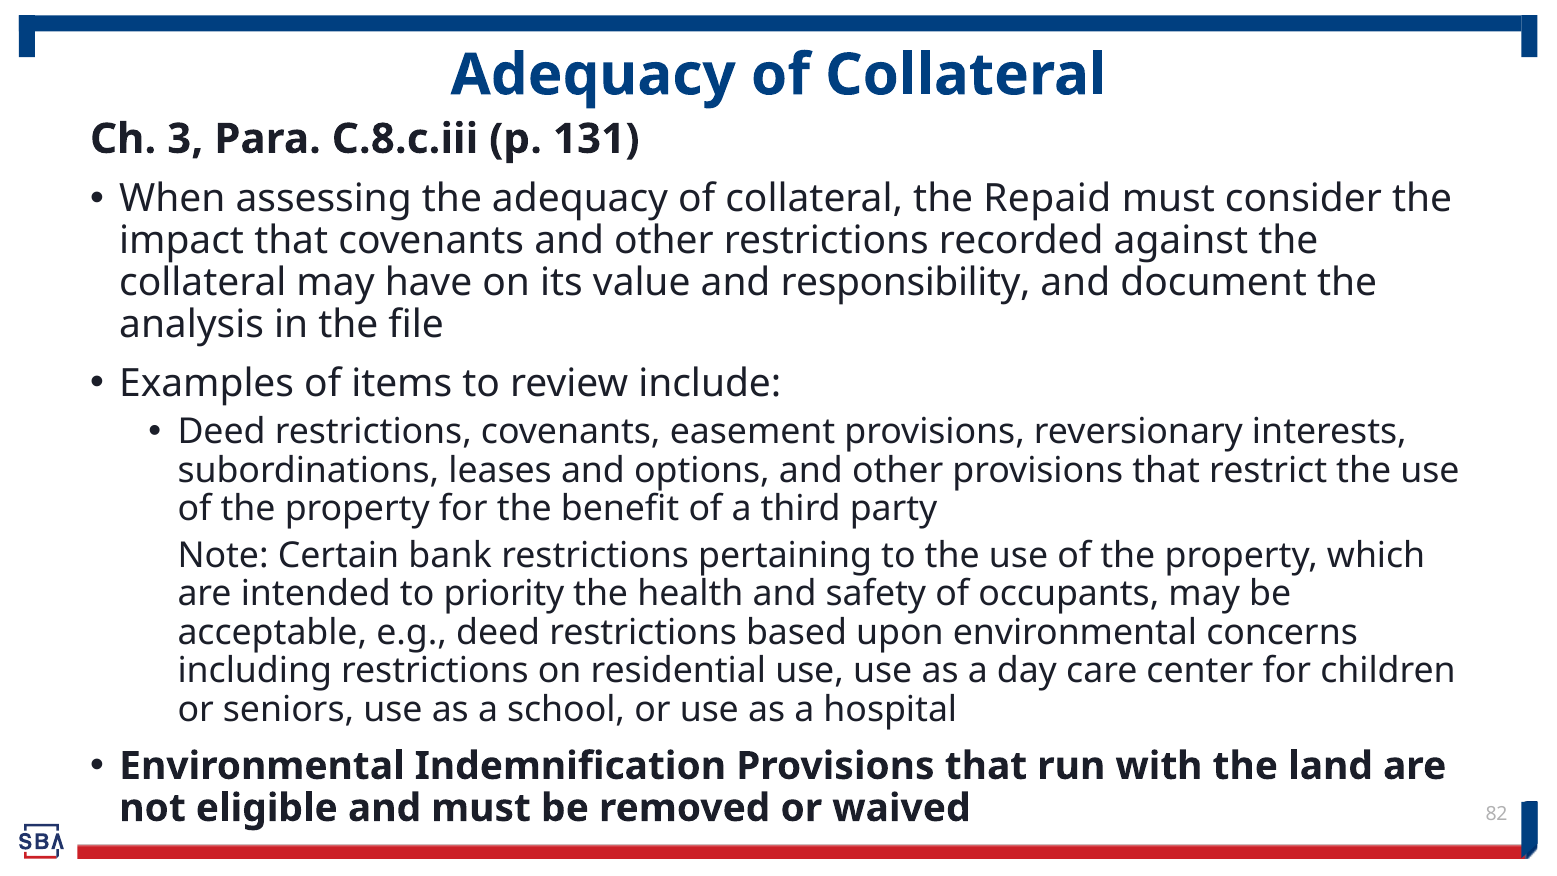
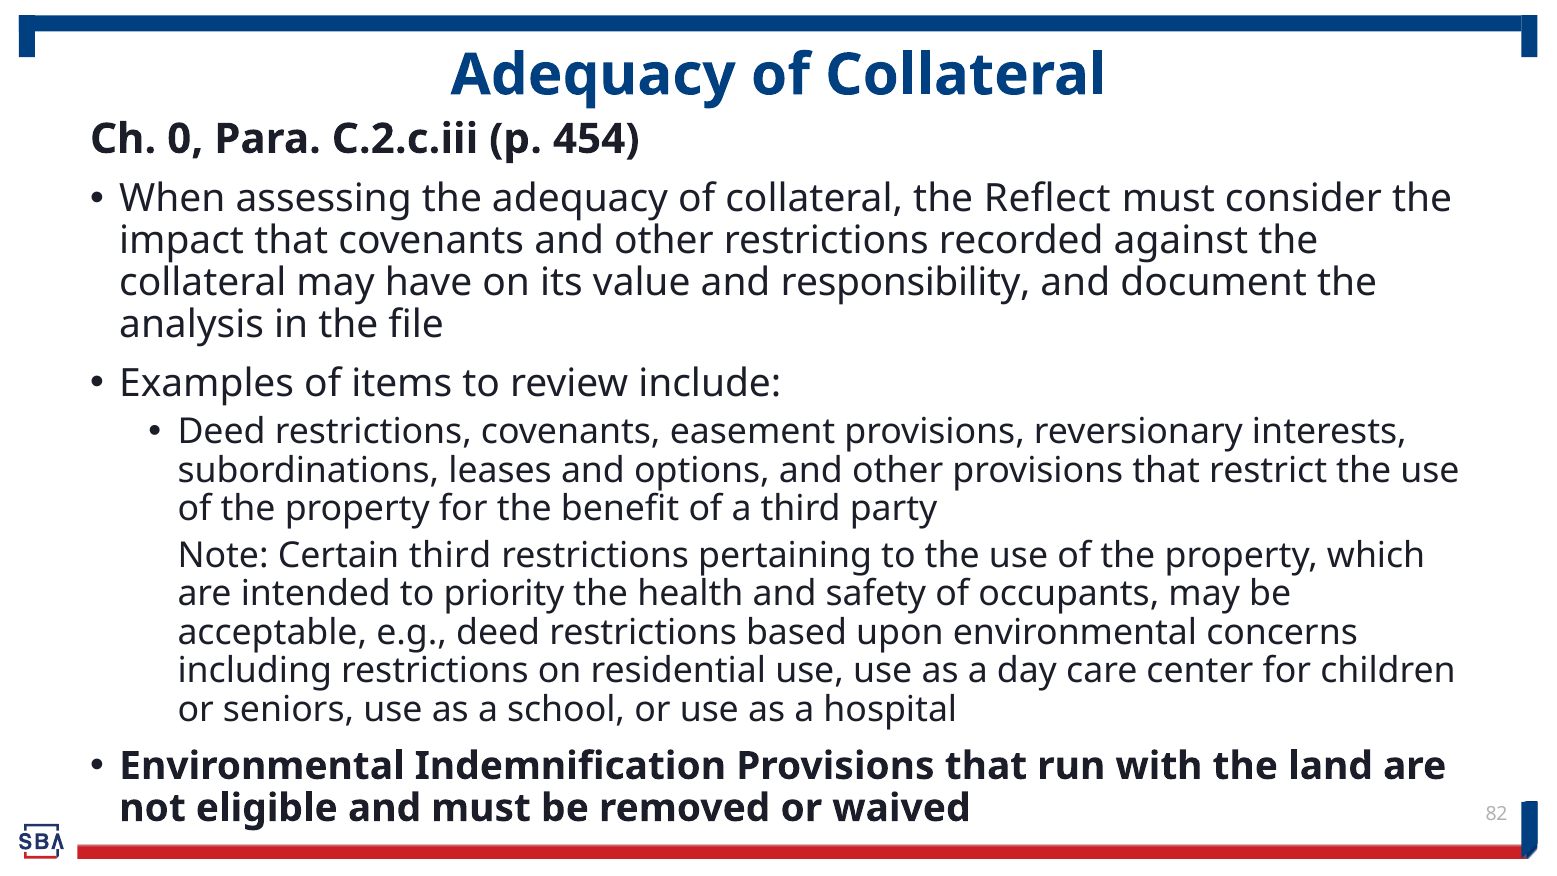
3: 3 -> 0 (185, 139)
C.8.c.iii: C.8.c.iii -> C.2.c.iii (405, 139)
131: 131 -> 454 (596, 139)
Repaid: Repaid -> Reflect (1047, 199)
Certain bank: bank -> third (450, 555)
